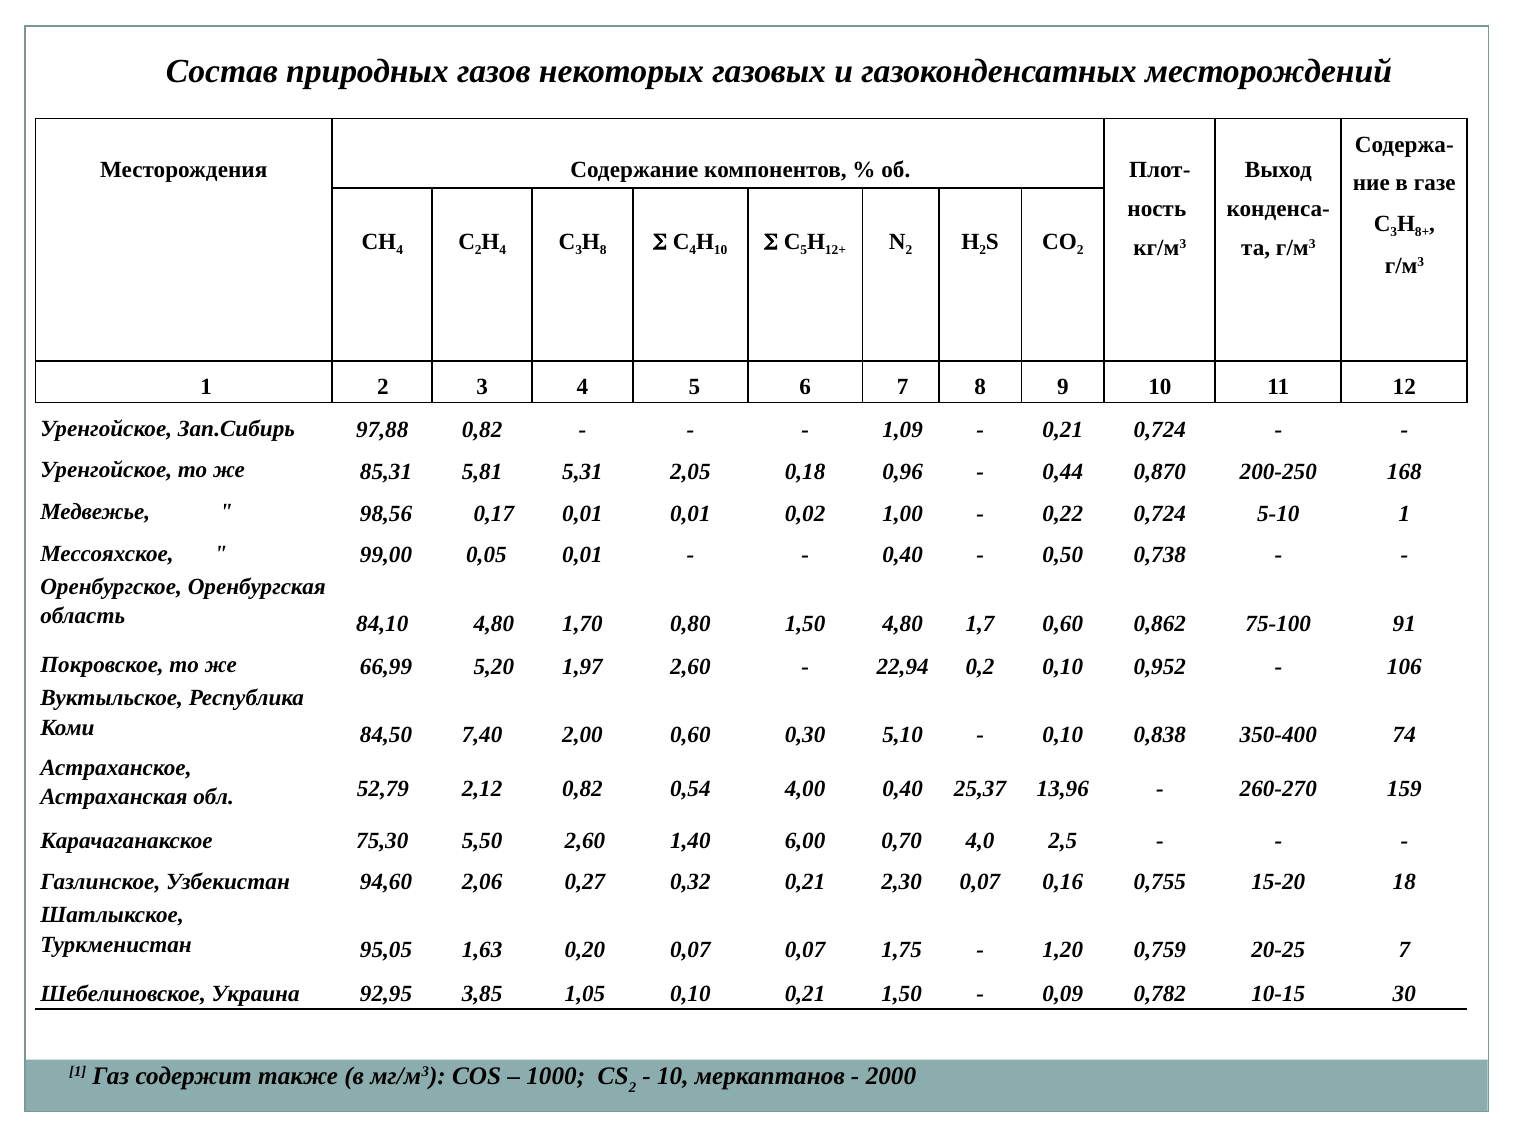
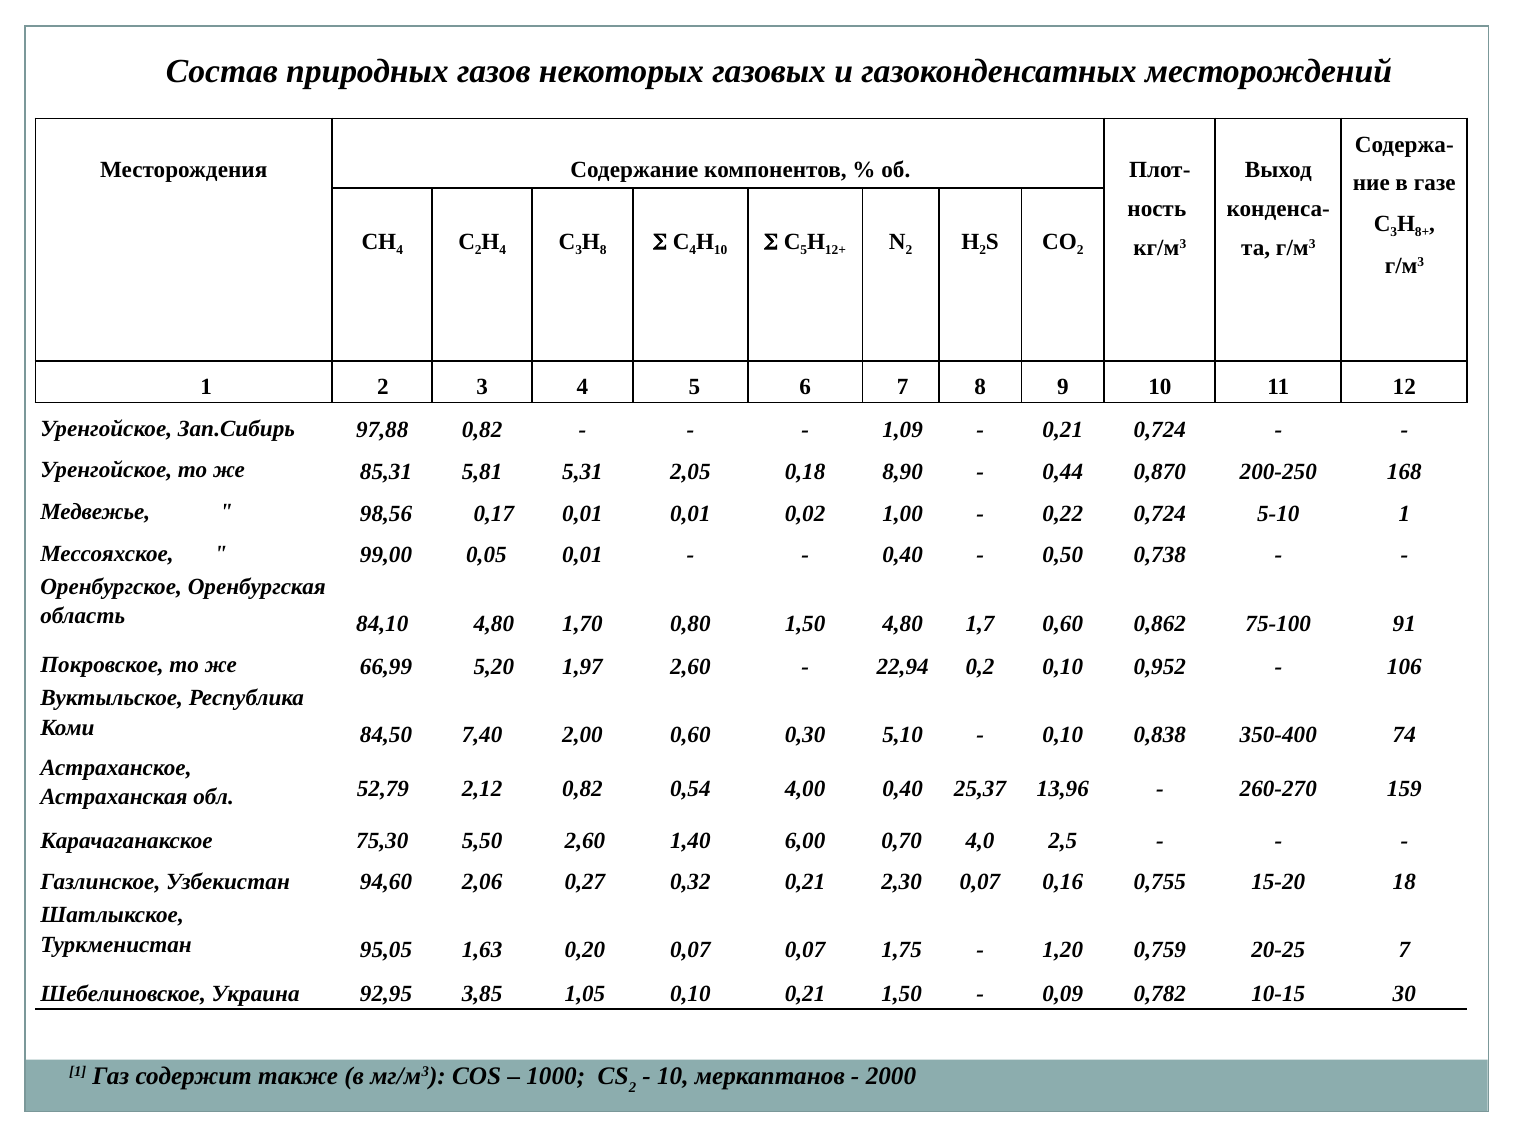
0,96: 0,96 -> 8,90 (903, 471)
